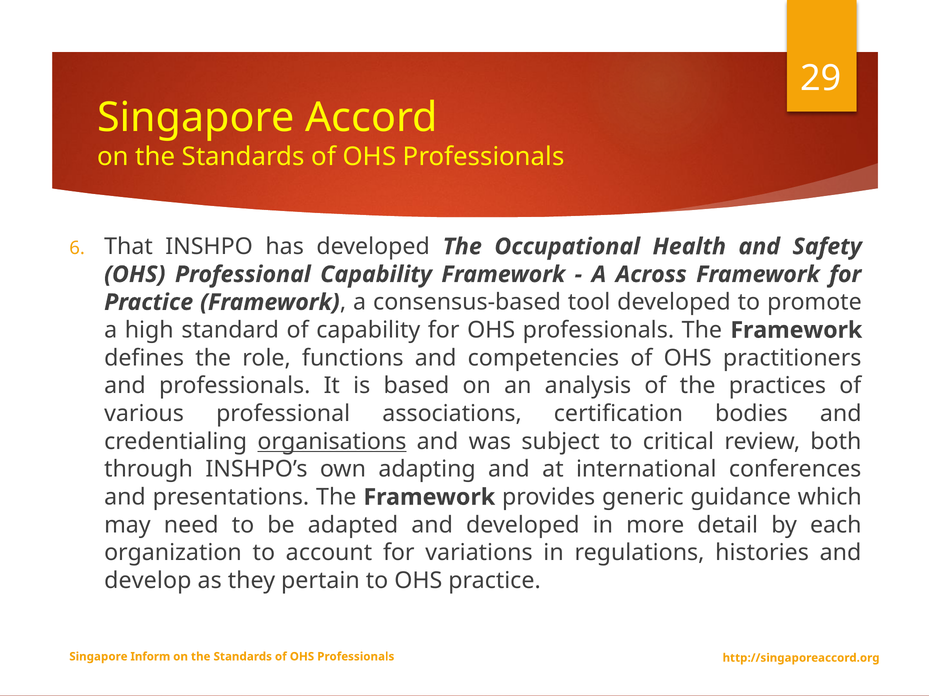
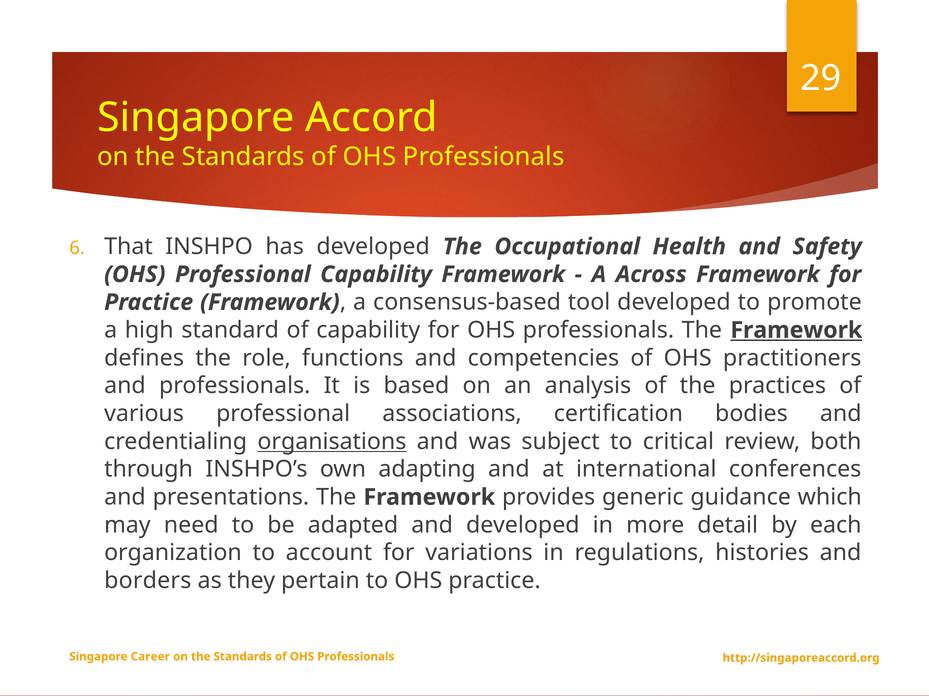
Framework underline: none -> present (796, 330)
develop: develop -> borders (148, 581)
Inform: Inform -> Career (150, 657)
